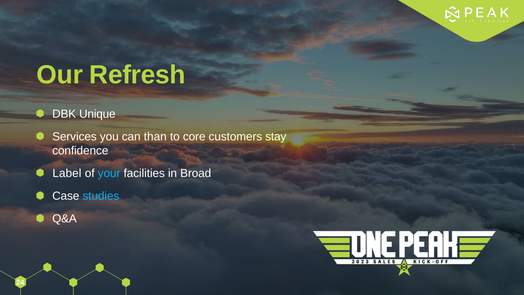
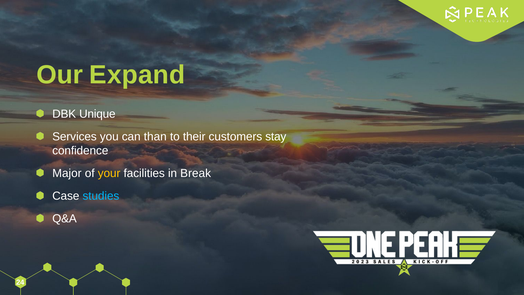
Refresh: Refresh -> Expand (137, 75)
core: core -> their (194, 137)
Label: Label -> Major (67, 173)
your colour: light blue -> yellow (109, 173)
Broad: Broad -> Break (196, 173)
